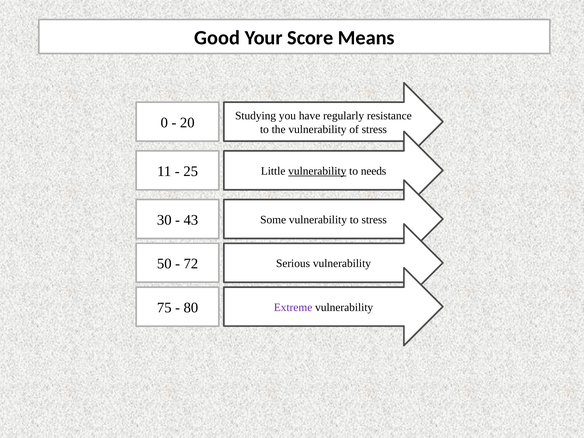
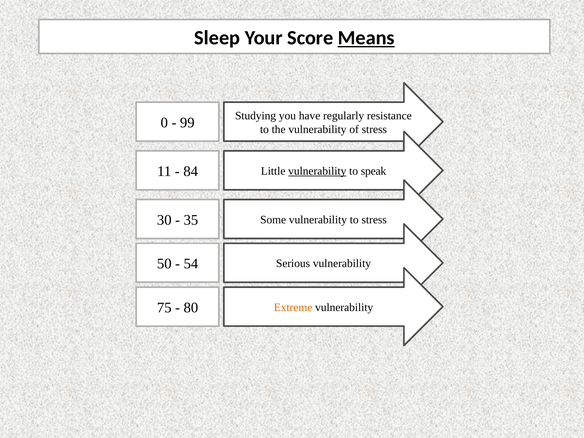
Good: Good -> Sleep (217, 38)
Means underline: none -> present (366, 38)
20: 20 -> 99 (187, 123)
25: 25 -> 84 (191, 171)
needs: needs -> speak (374, 171)
43: 43 -> 35 (191, 220)
72: 72 -> 54 (191, 264)
Extreme colour: purple -> orange (293, 307)
